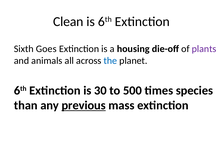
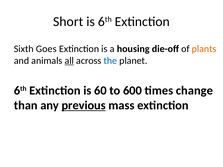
Clean: Clean -> Short (68, 22)
plants colour: purple -> orange (204, 49)
all underline: none -> present (69, 61)
30: 30 -> 60 (100, 91)
500: 500 -> 600 (132, 91)
species: species -> change (194, 91)
